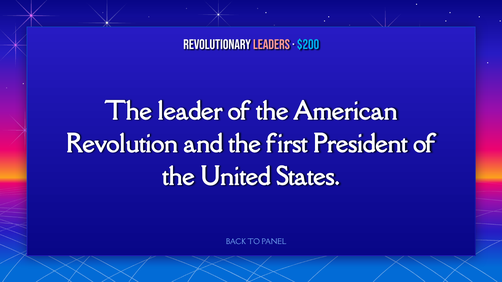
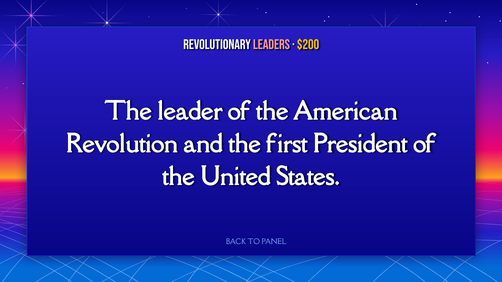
$200 colour: light blue -> yellow (308, 45)
